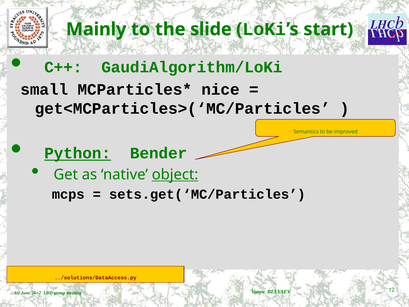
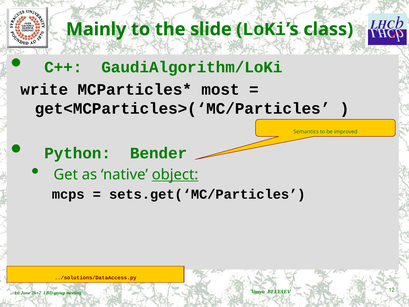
start: start -> class (328, 29)
small: small -> write (44, 90)
nice: nice -> most (220, 90)
Python underline: present -> none (78, 153)
